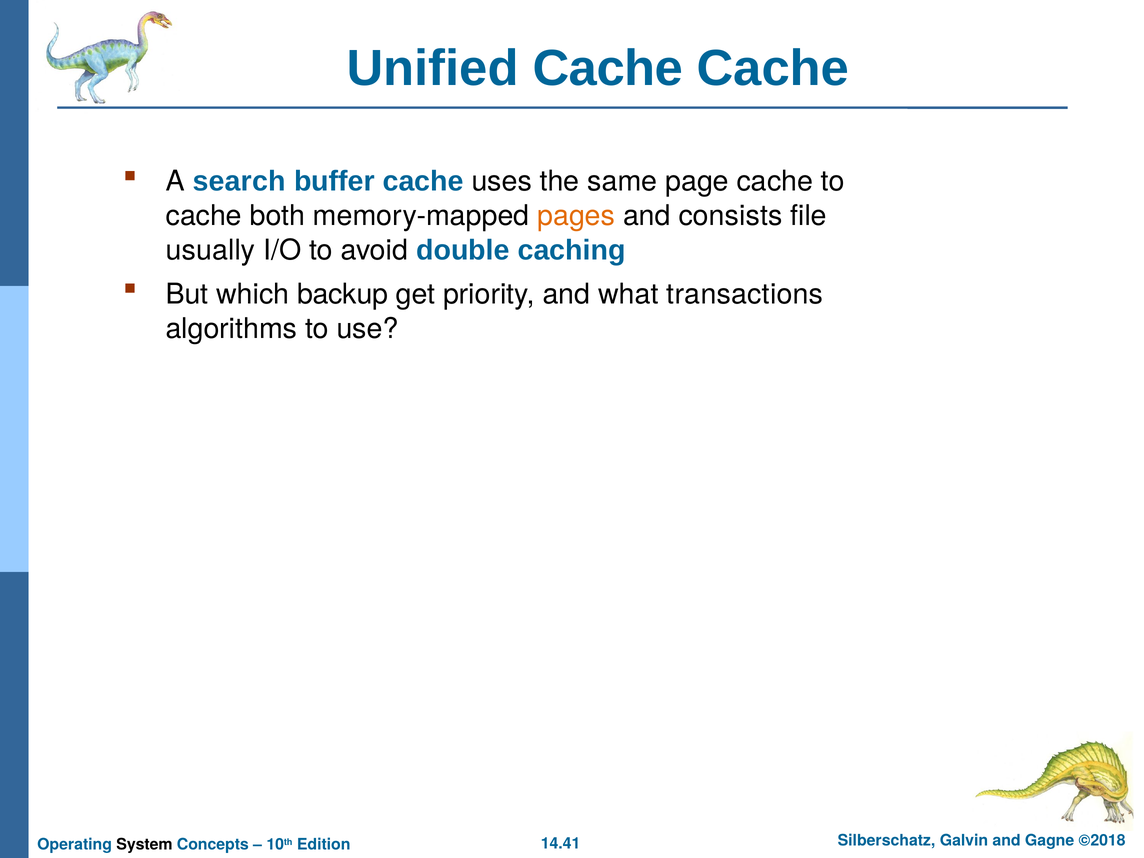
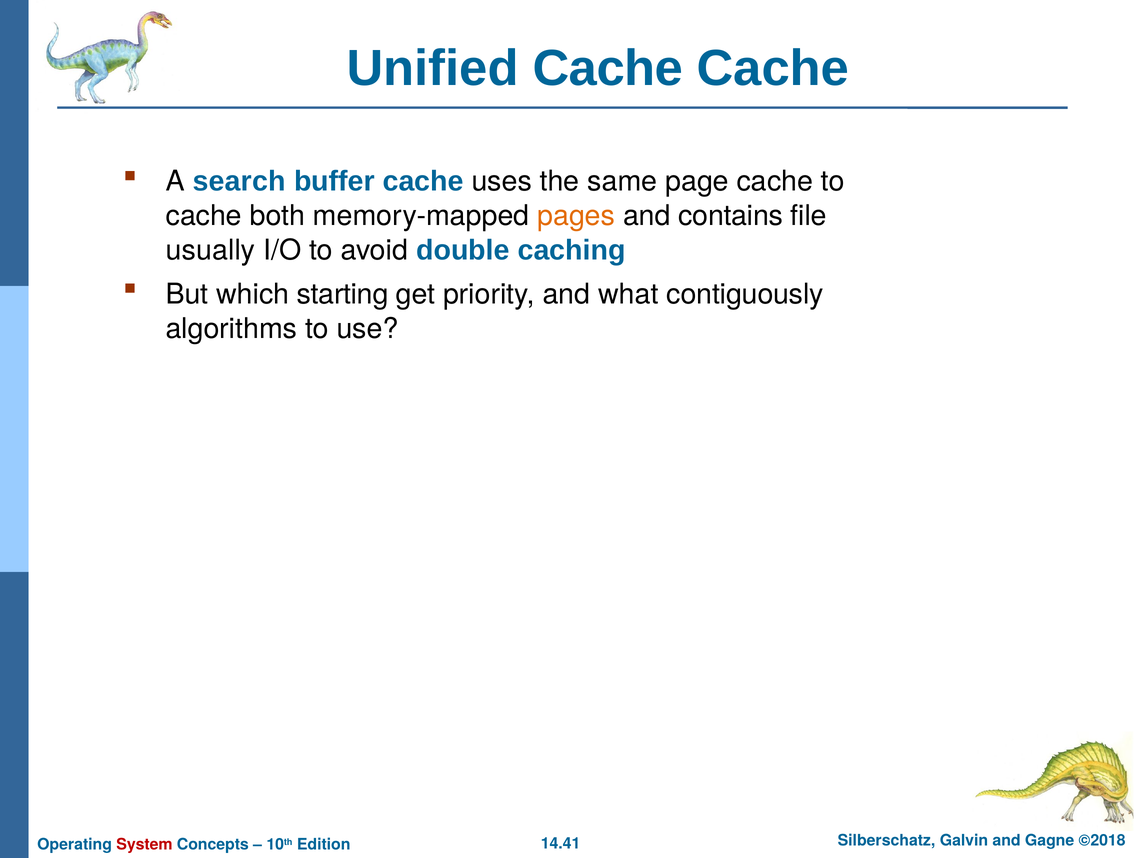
consists: consists -> contains (731, 216)
backup: backup -> starting (343, 294)
transactions: transactions -> contiguously (745, 294)
System colour: black -> red (144, 845)
